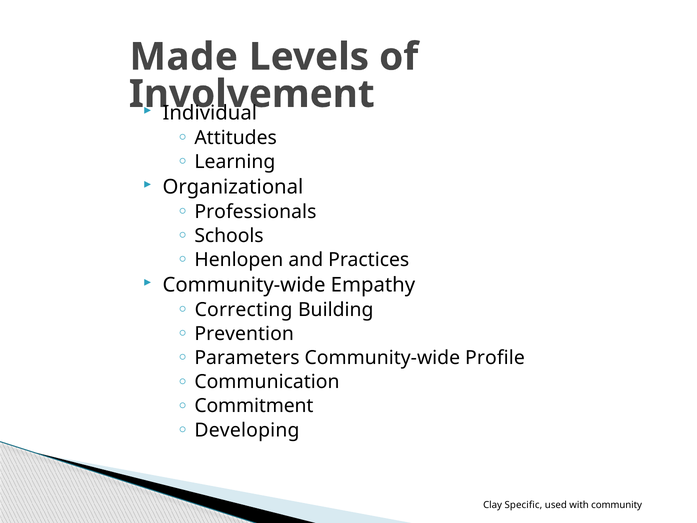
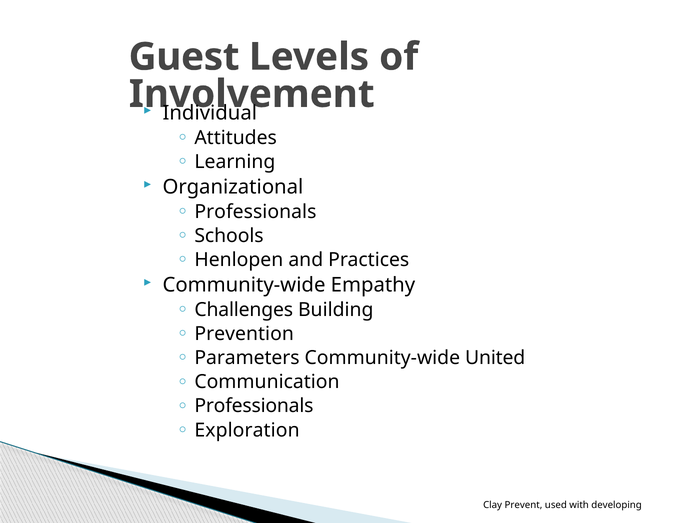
Made: Made -> Guest (184, 57)
Correcting: Correcting -> Challenges (244, 310)
Profile: Profile -> United (495, 358)
Commitment: Commitment -> Professionals (254, 406)
Developing: Developing -> Exploration (247, 430)
Specific: Specific -> Prevent (523, 505)
community: community -> developing (617, 505)
